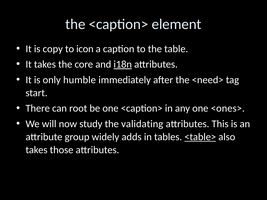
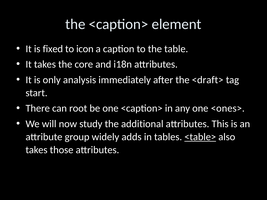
copy: copy -> fixed (53, 49)
i18n underline: present -> none (123, 64)
humble: humble -> analysis (80, 80)
<need>: <need> -> <draft> (208, 80)
validating: validating -> additional (142, 124)
